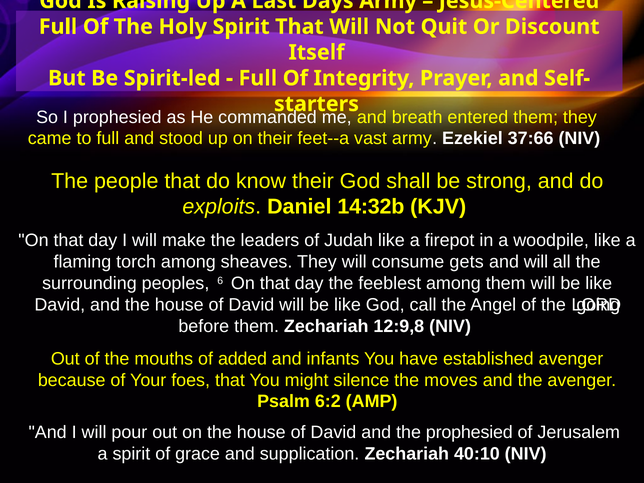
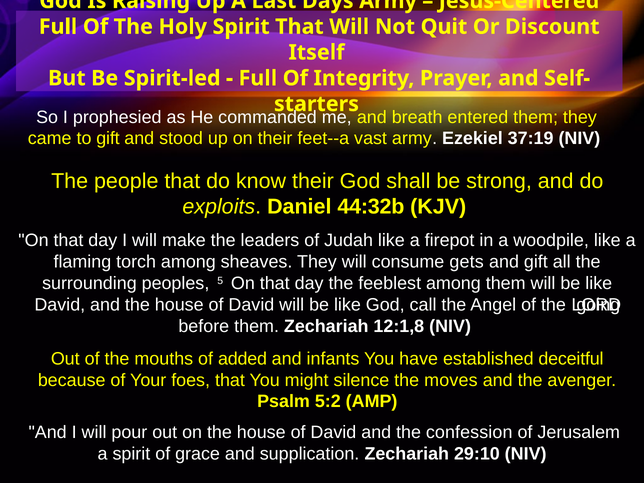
to full: full -> gift (108, 139)
37:66: 37:66 -> 37:19 (531, 139)
14:32b: 14:32b -> 44:32b (371, 207)
and will: will -> gift (536, 262)
6: 6 -> 5 (220, 281)
12:9,8: 12:9,8 -> 12:1,8 (399, 326)
established avenger: avenger -> deceitful (571, 359)
6:2: 6:2 -> 5:2 (328, 402)
the prophesied: prophesied -> confession (469, 432)
40:10: 40:10 -> 29:10 (477, 454)
